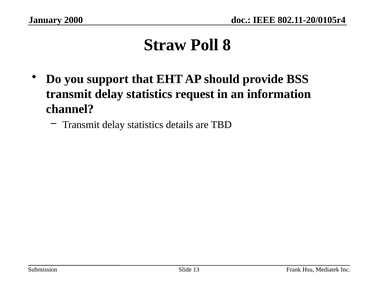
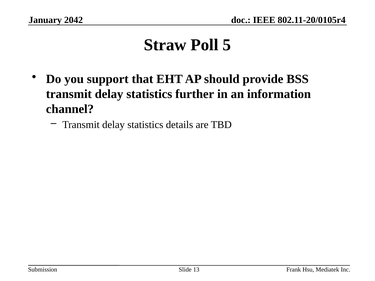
2000: 2000 -> 2042 (74, 20)
8: 8 -> 5 (227, 45)
request: request -> further (195, 94)
